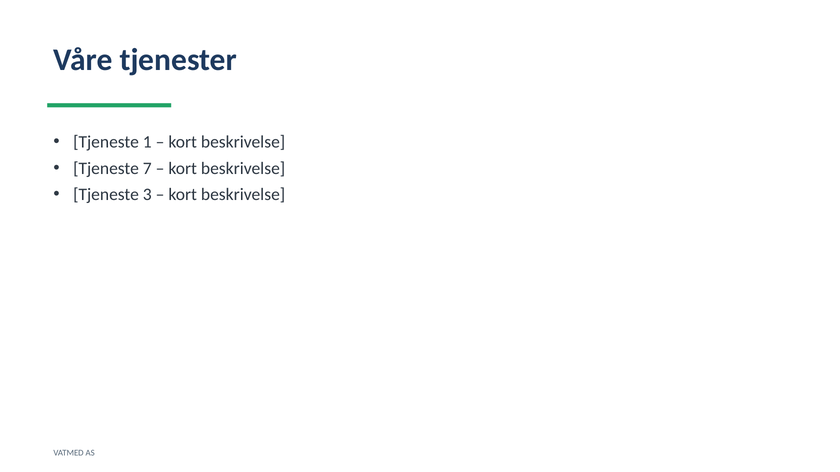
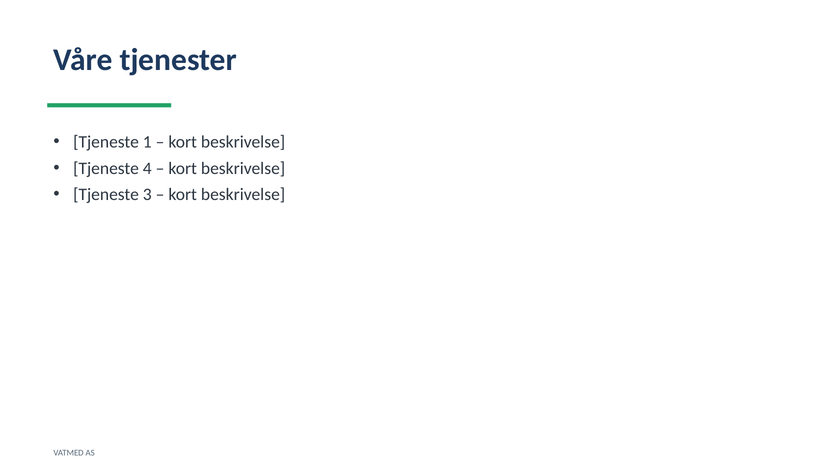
7: 7 -> 4 (147, 169)
